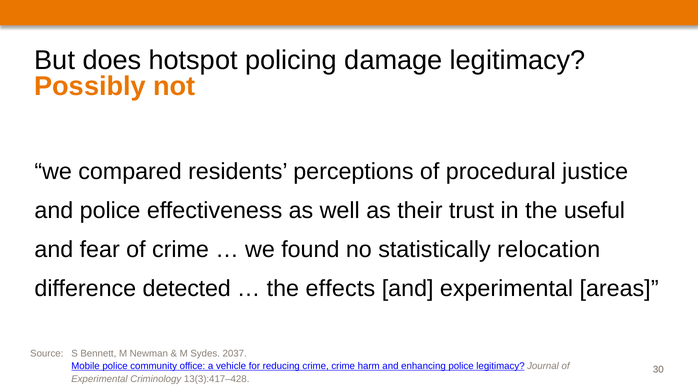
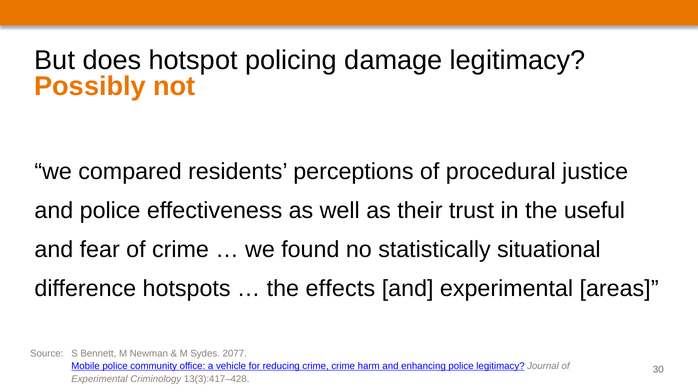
relocation: relocation -> situational (549, 250)
detected: detected -> hotspots (187, 289)
2037: 2037 -> 2077 (235, 354)
